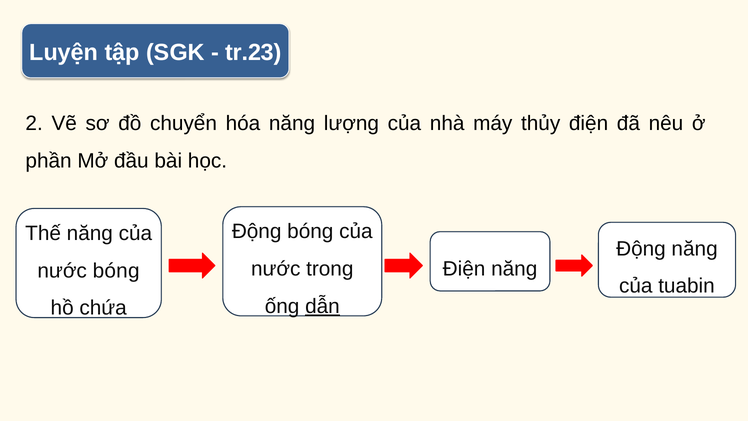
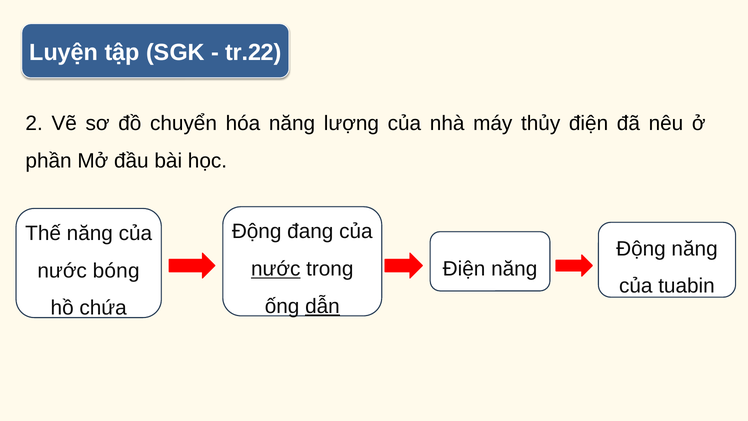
tr.23: tr.23 -> tr.22 (253, 52)
Động bóng: bóng -> đang (310, 231)
nước underline: none -> present (276, 269)
